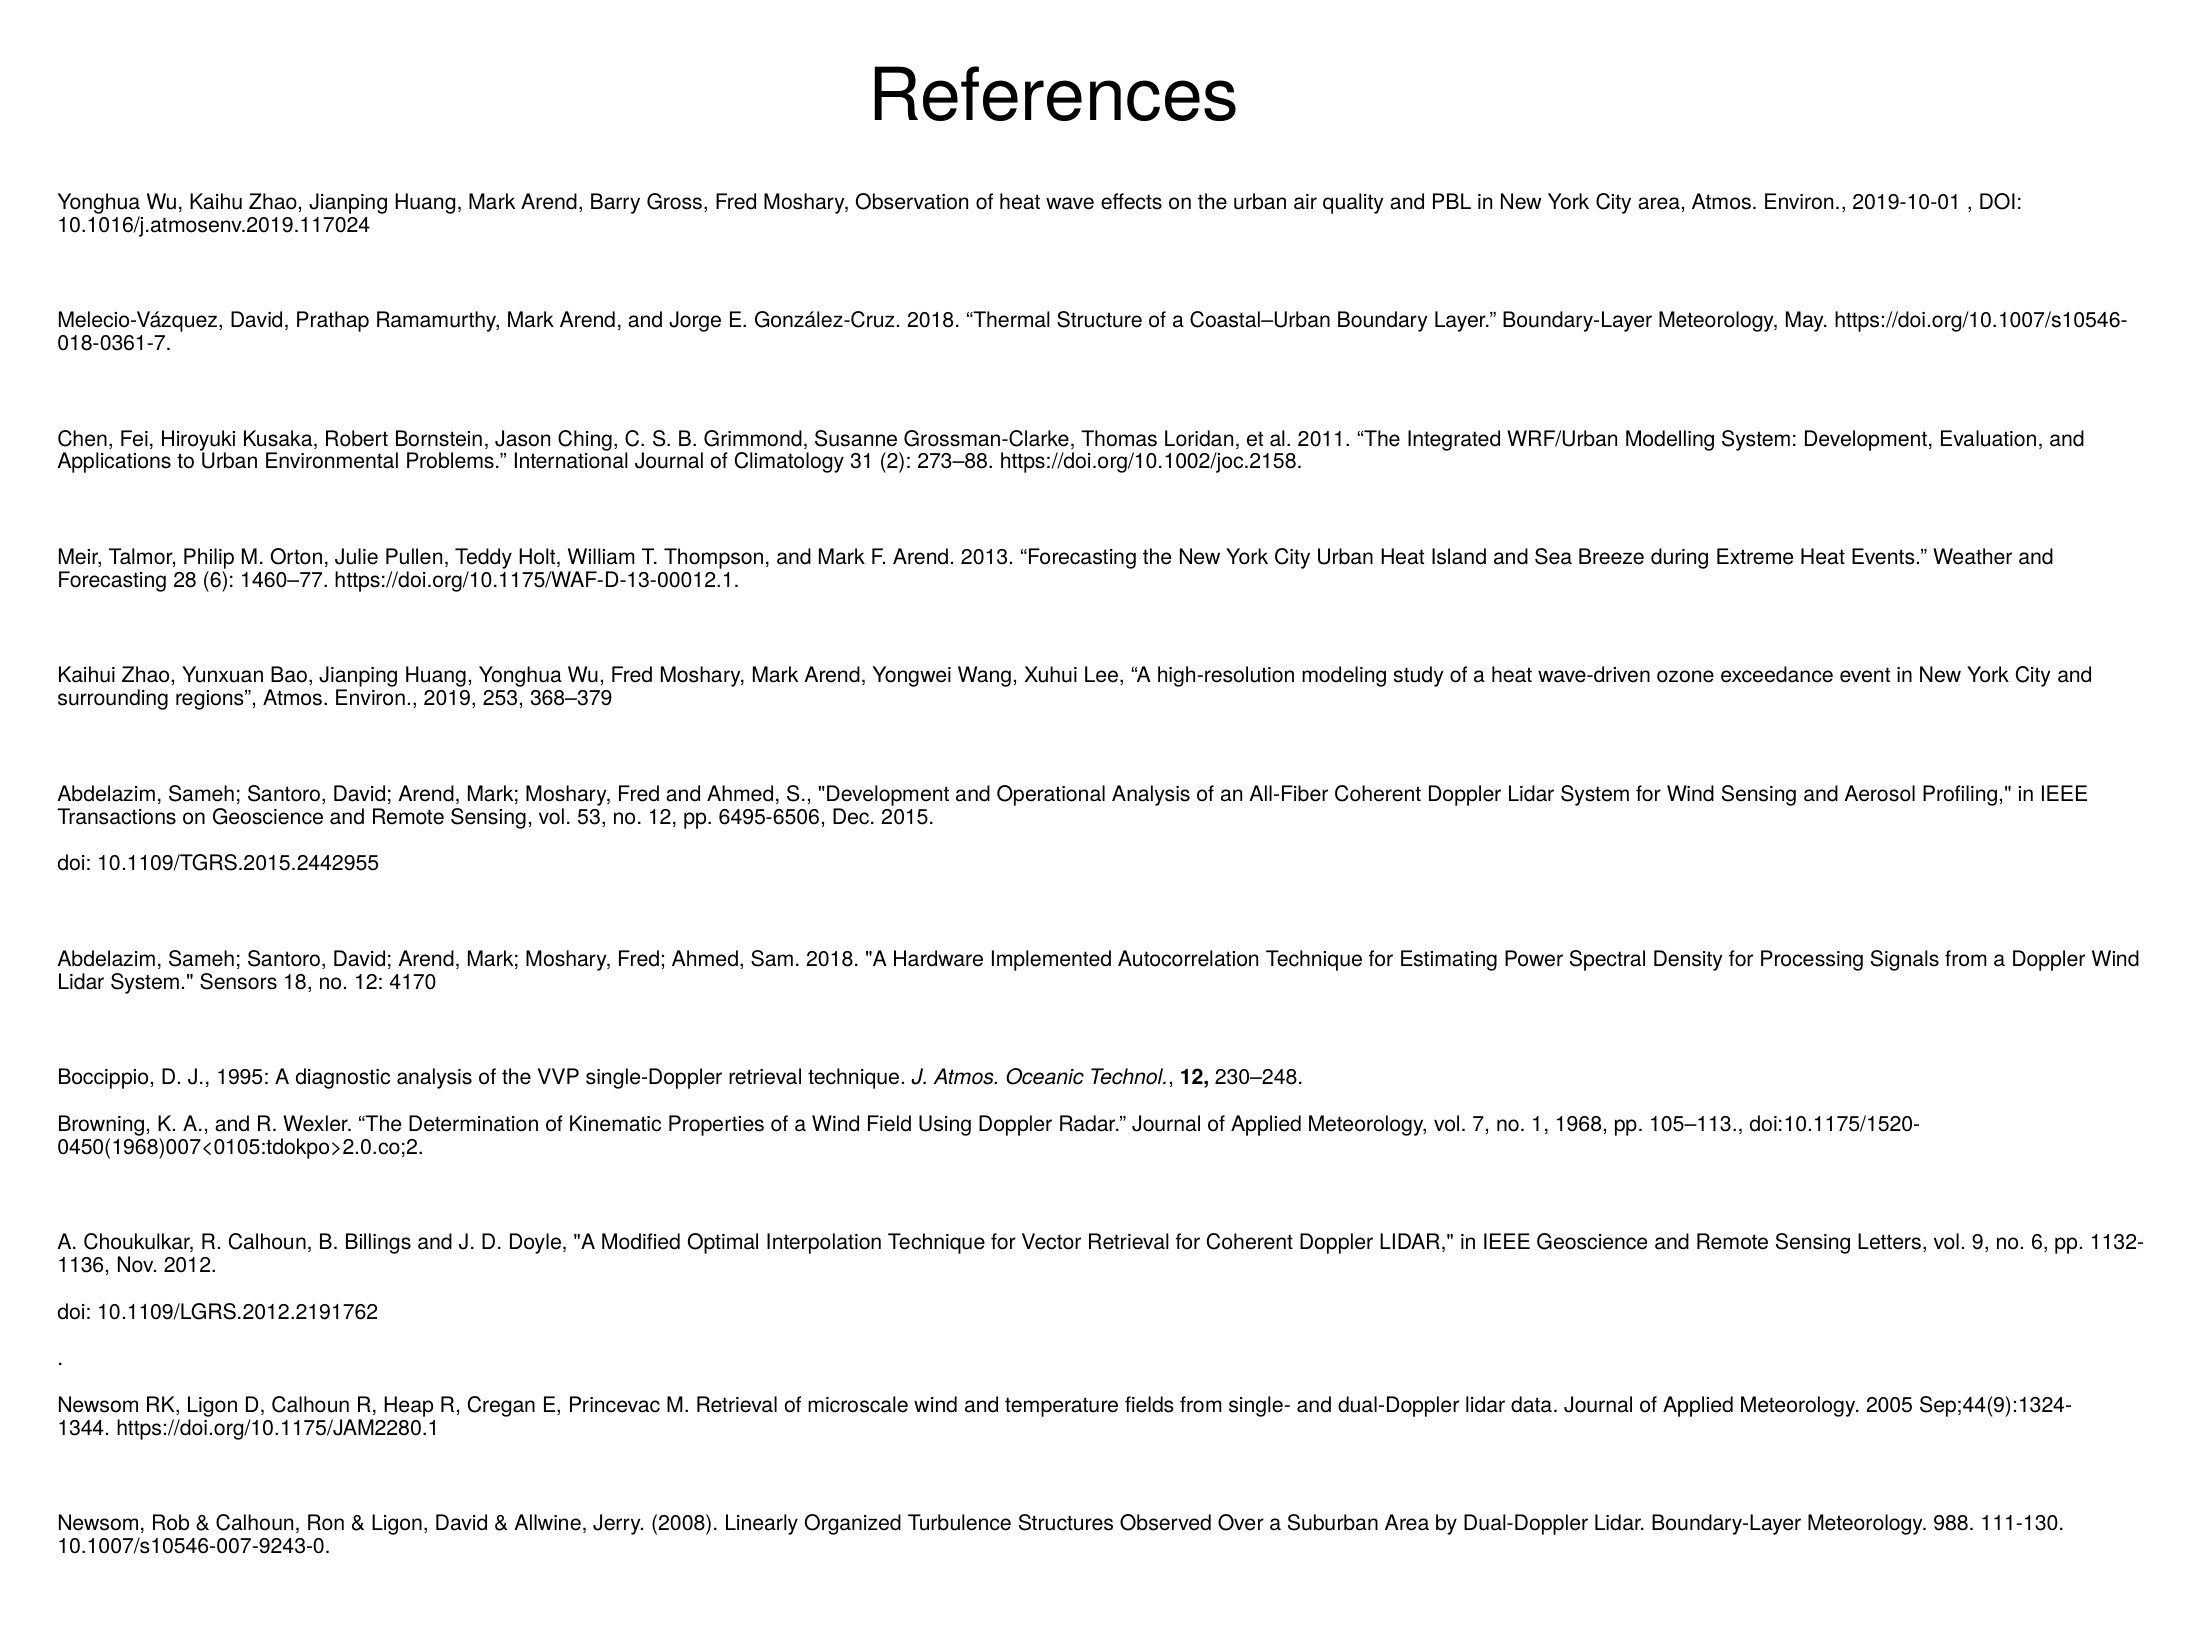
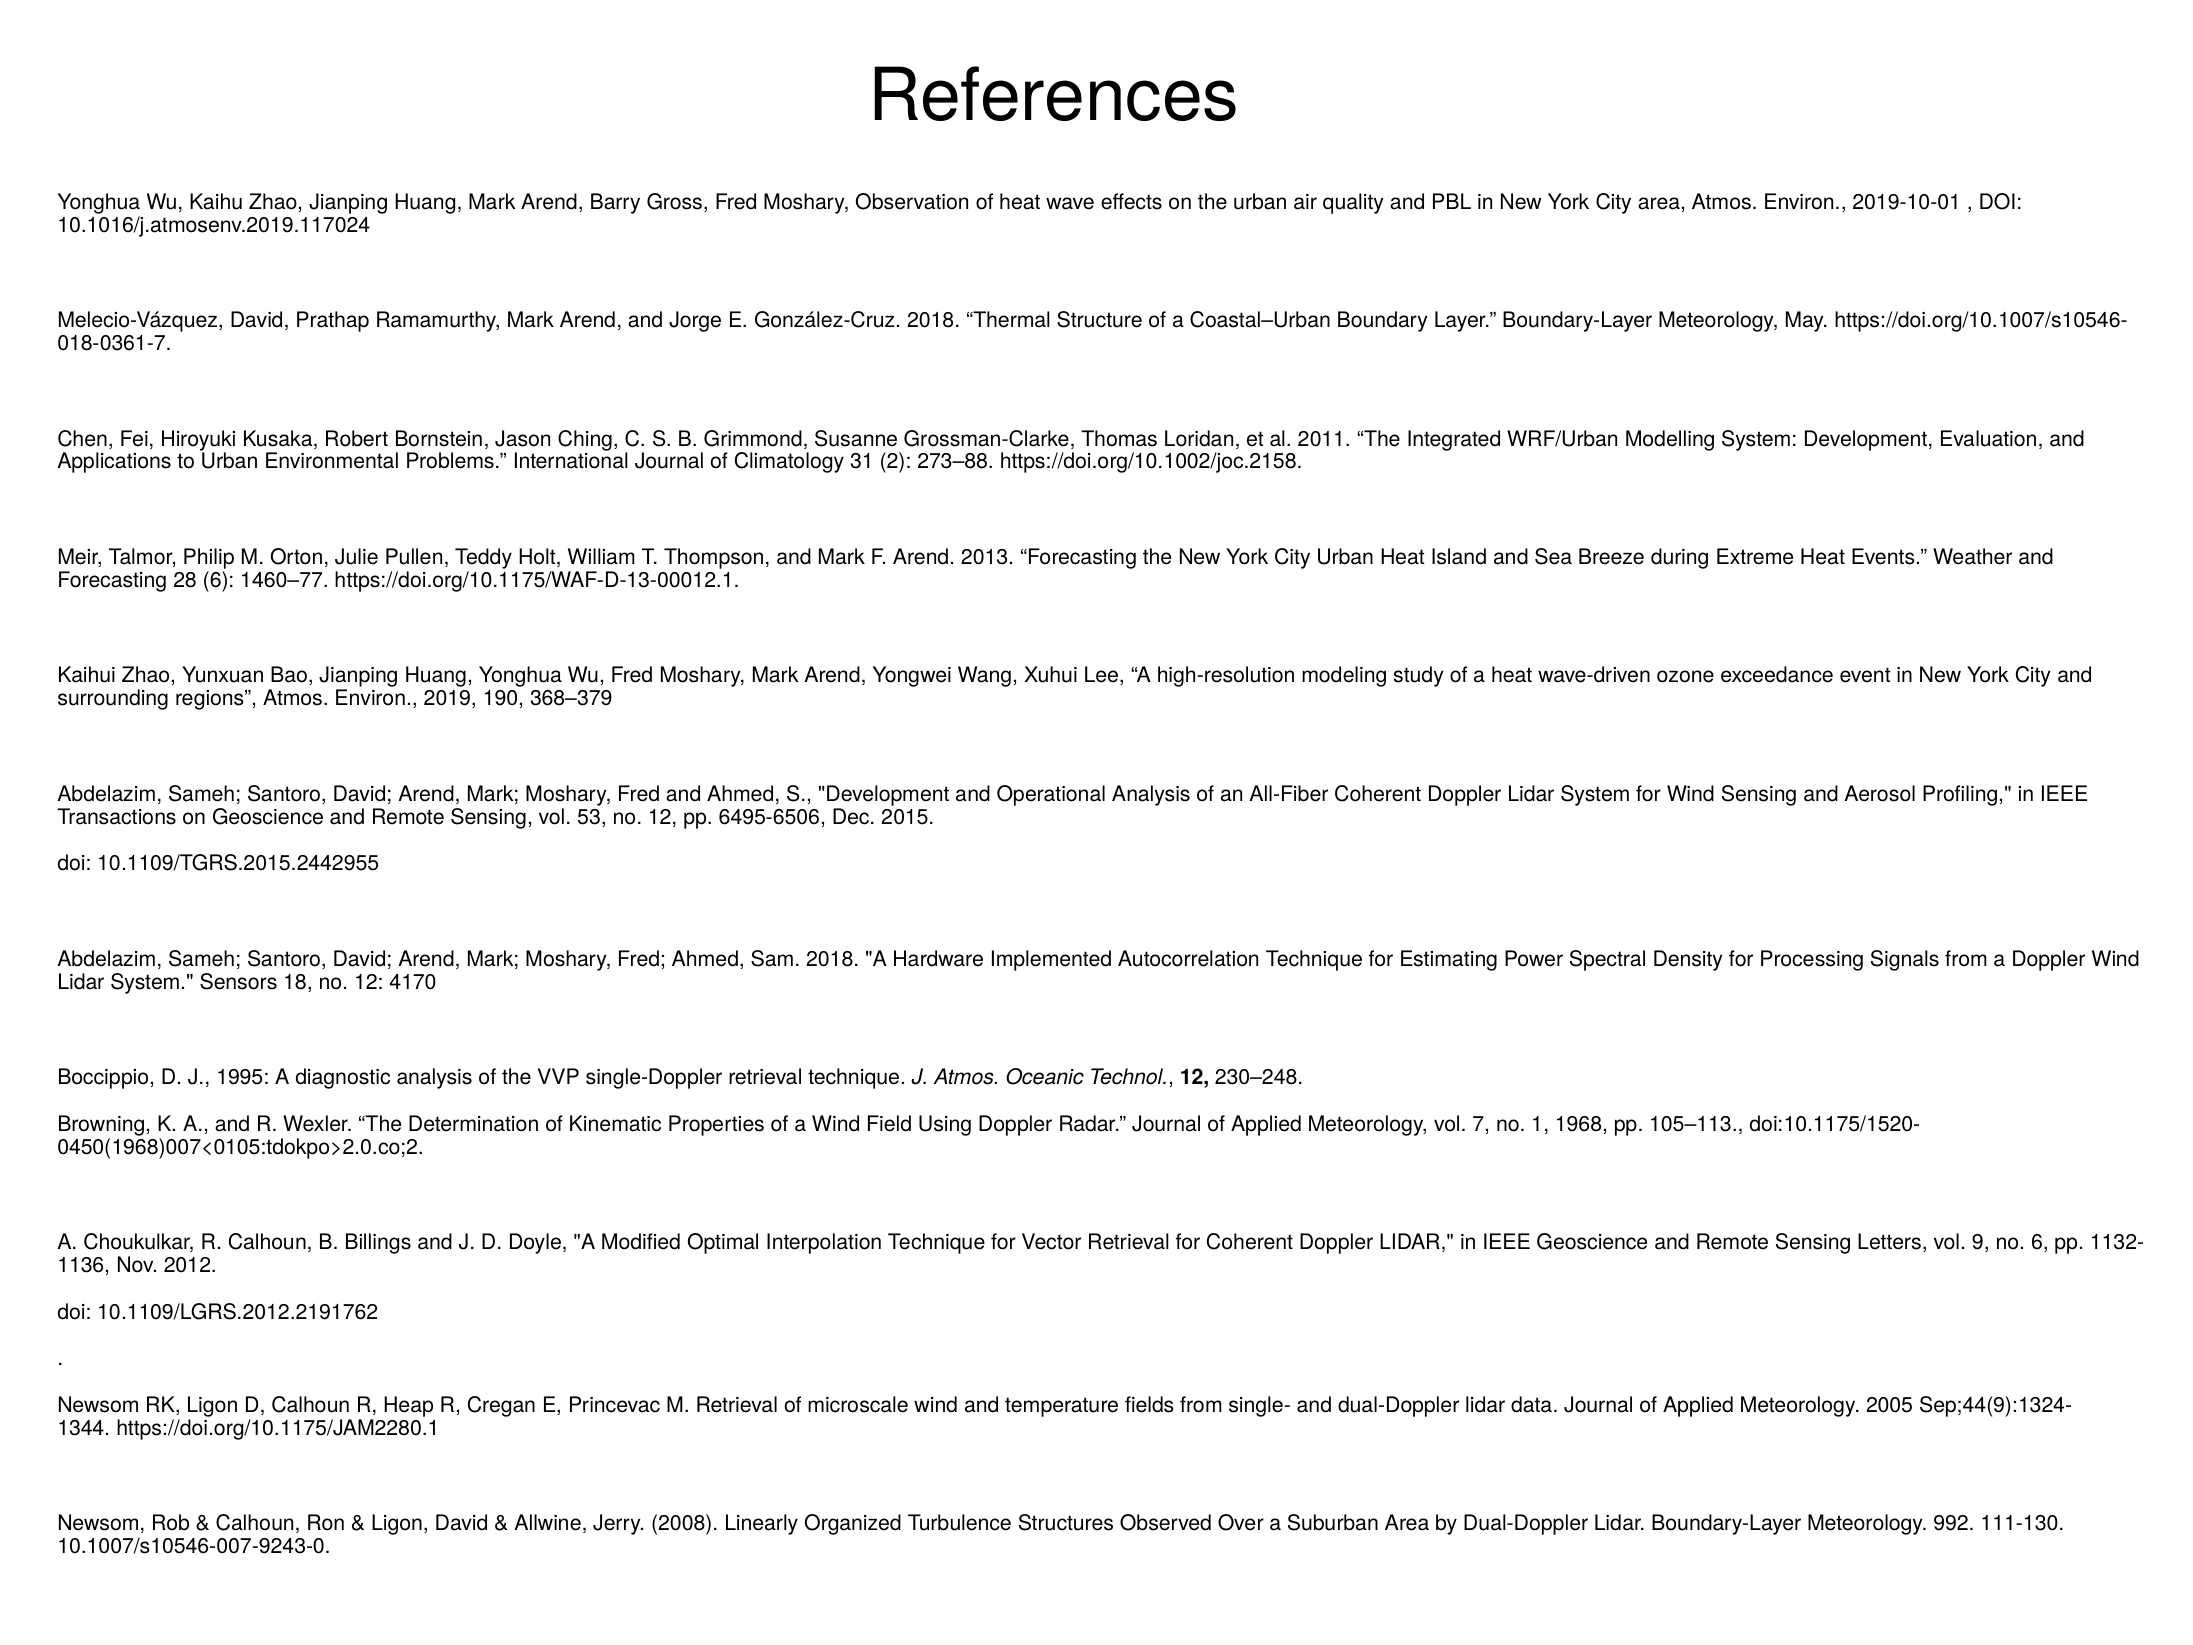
253: 253 -> 190 (503, 699)
988: 988 -> 992 (1954, 1523)
